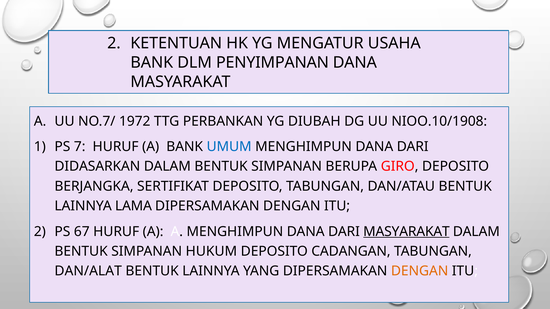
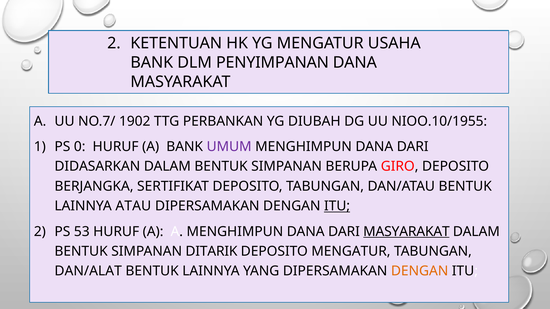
1972: 1972 -> 1902 (135, 121)
NIOO.10/1908: NIOO.10/1908 -> NIOO.10/1955 (439, 121)
7: 7 -> 0 (80, 147)
UMUM colour: blue -> purple (229, 147)
LAMA: LAMA -> ATAU (133, 206)
ITU underline: none -> present (337, 206)
67: 67 -> 53 (82, 232)
HUKUM: HUKUM -> DITARIK (211, 252)
DEPOSITO CADANGAN: CADANGAN -> MENGATUR (351, 252)
